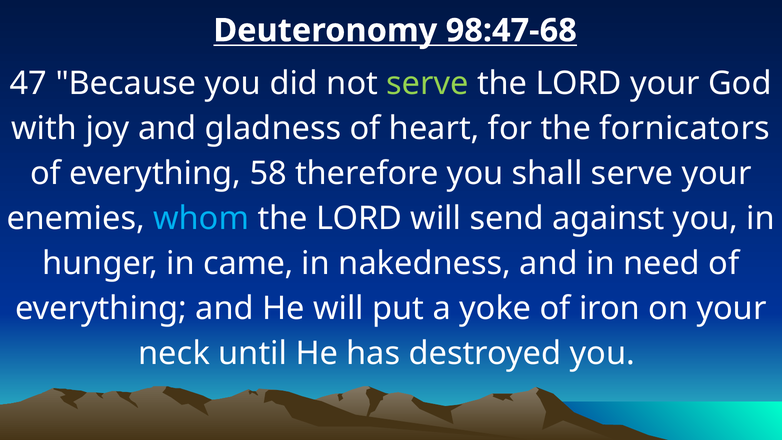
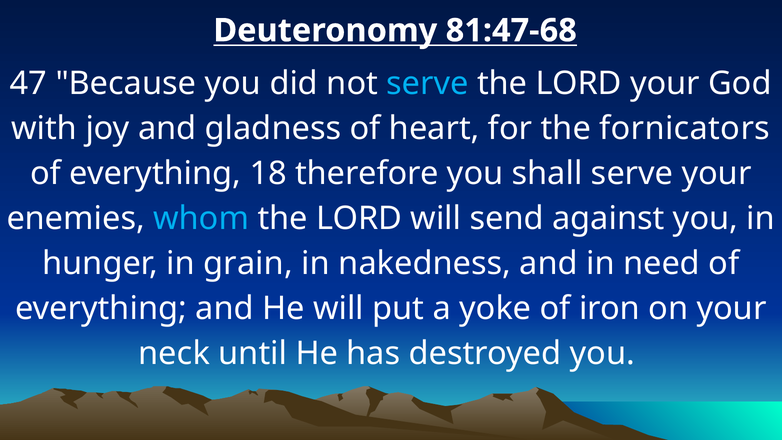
98:47-68: 98:47-68 -> 81:47-68 (511, 31)
serve colour: light green -> light blue (428, 84)
58: 58 -> 18 (268, 173)
came: came -> grain (248, 263)
